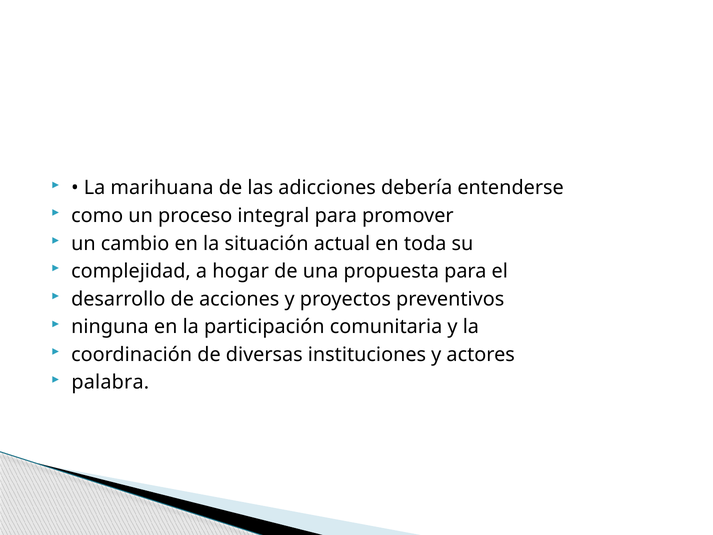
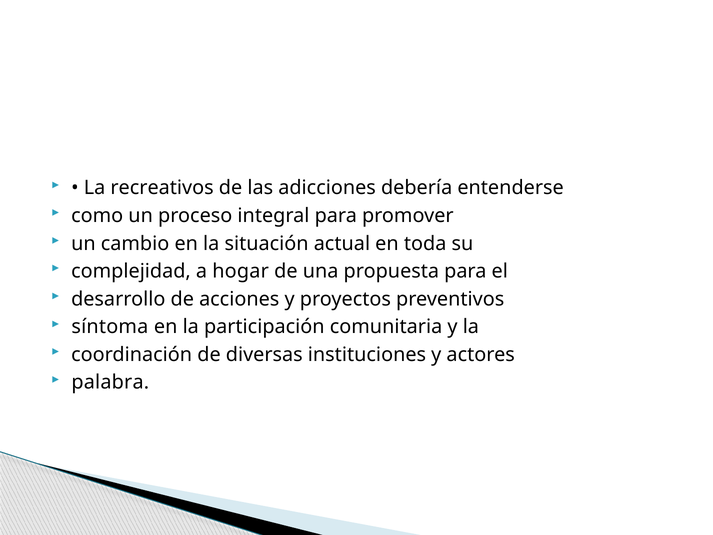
marihuana: marihuana -> recreativos (162, 188)
ninguna: ninguna -> síntoma (110, 327)
